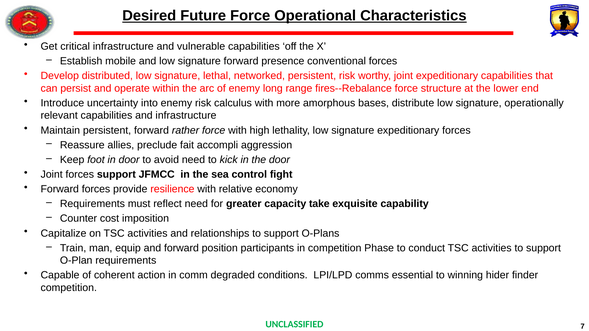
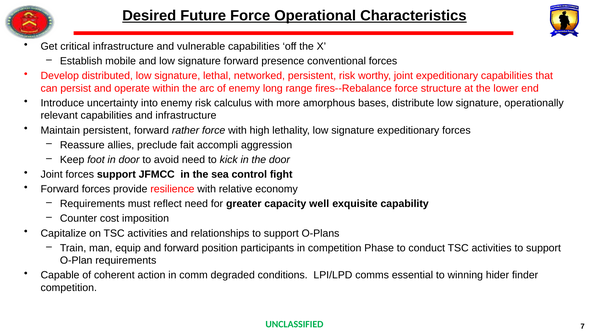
take: take -> well (319, 204)
